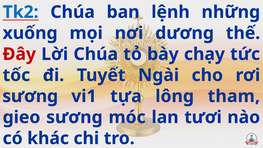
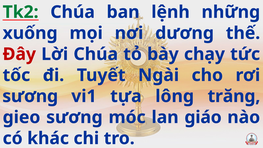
Tk2 colour: blue -> green (21, 12)
tham: tham -> trăng (234, 96)
tươi: tươi -> giáo (203, 117)
